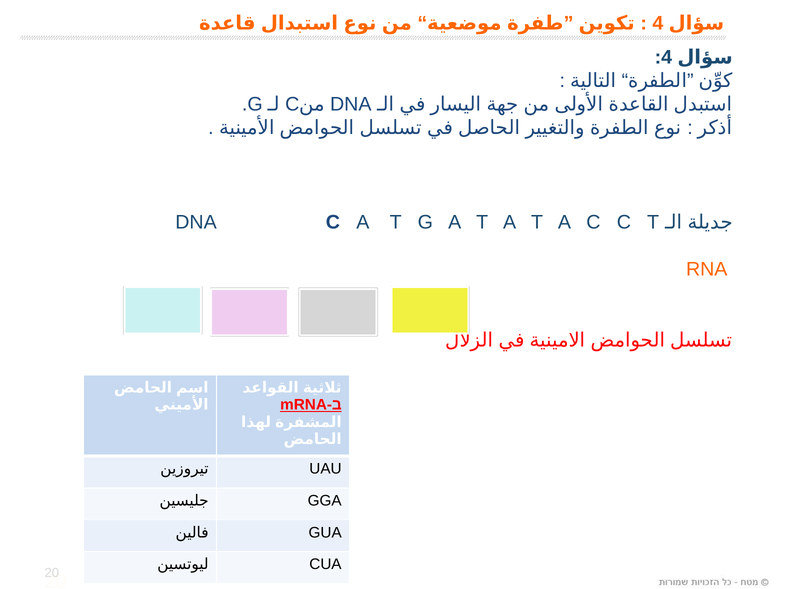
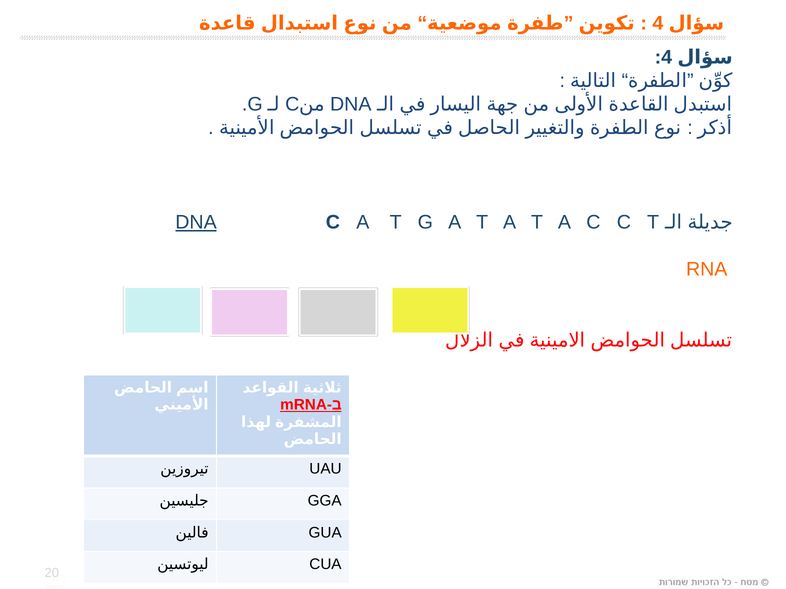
DNA underline: none -> present (196, 222)
